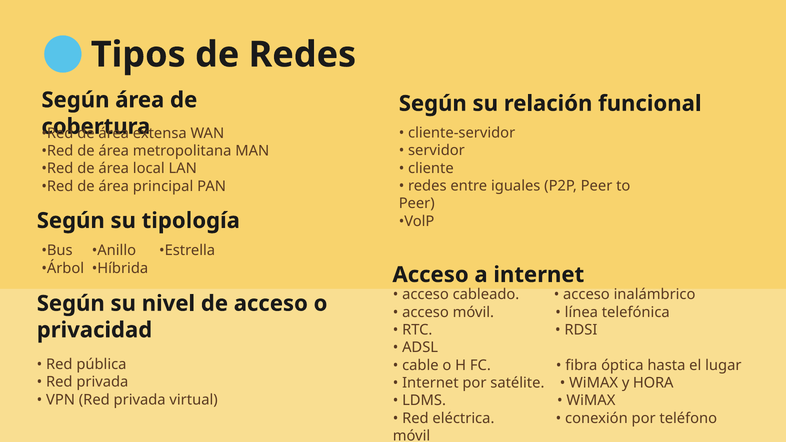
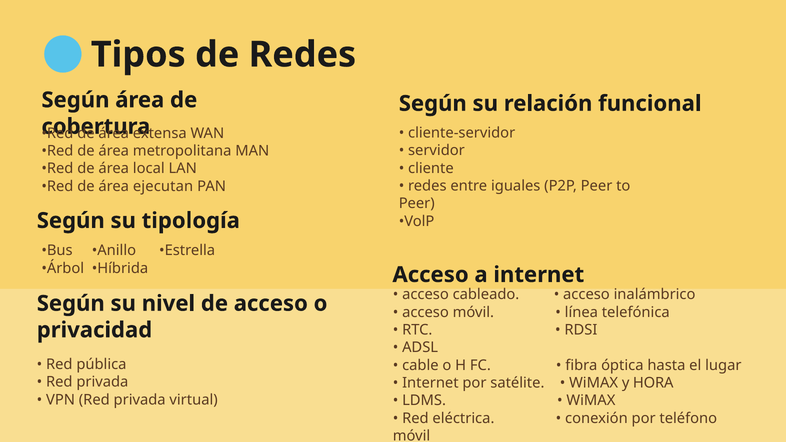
principal: principal -> ejecutan (163, 186)
